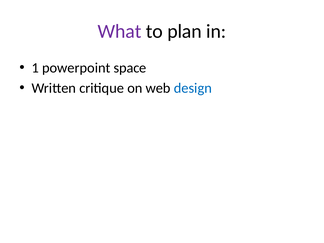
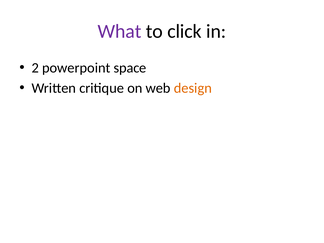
plan: plan -> click (184, 31)
1: 1 -> 2 (35, 68)
design colour: blue -> orange (193, 88)
